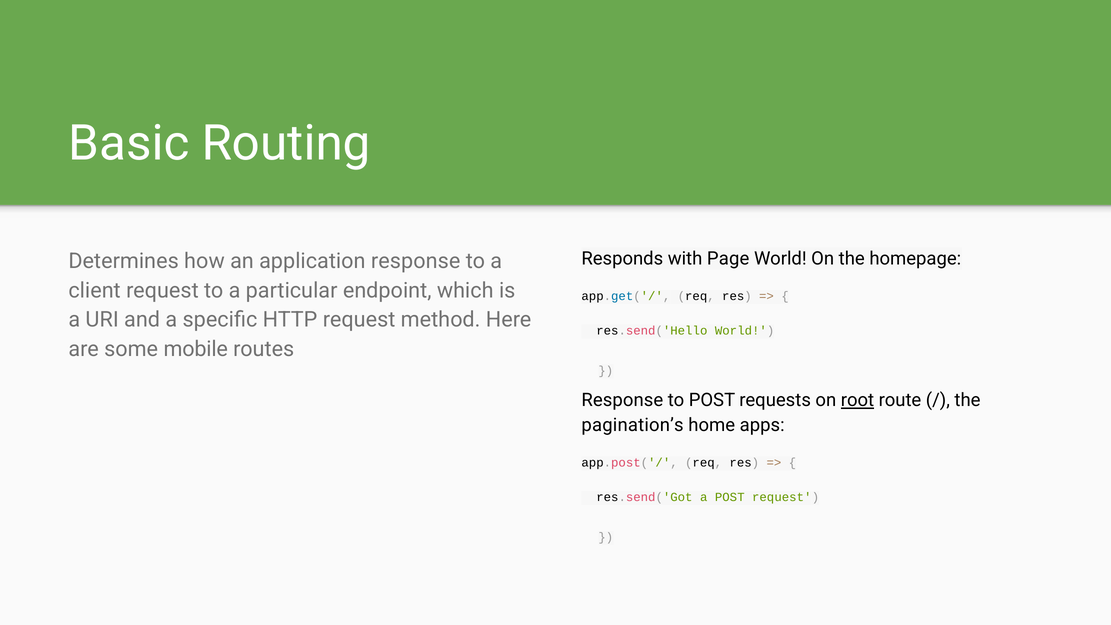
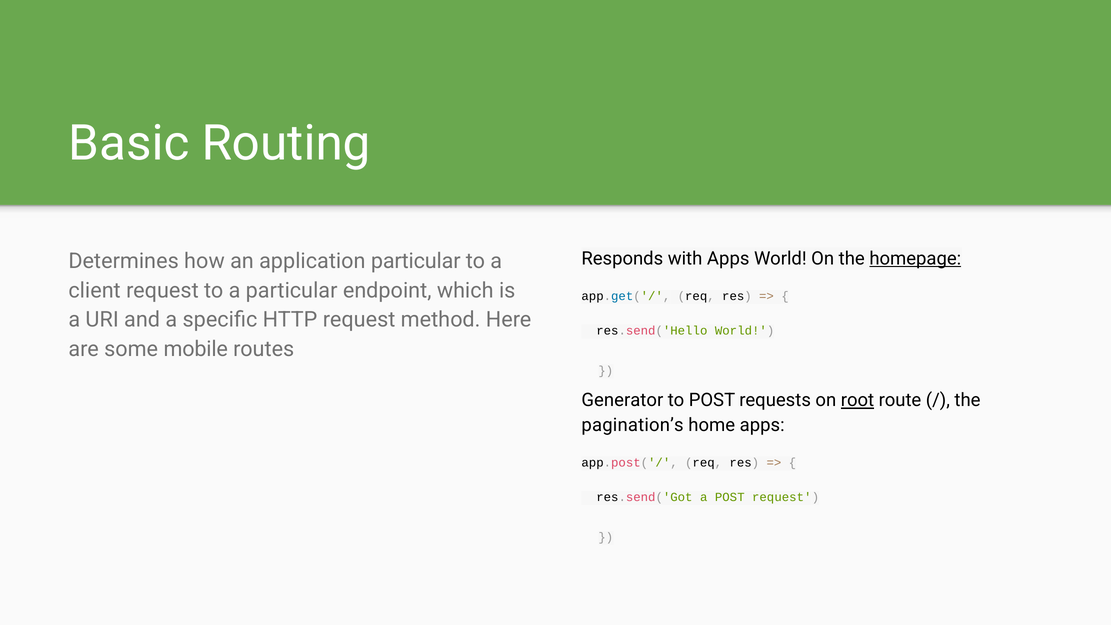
with Page: Page -> Apps (728, 259)
homepage underline: none -> present (915, 259)
application response: response -> particular (416, 261)
Response: Response -> Generator (622, 400)
